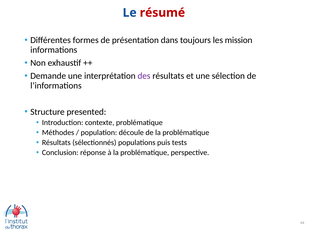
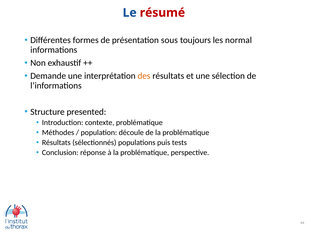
dans: dans -> sous (169, 40)
mission: mission -> normal (239, 40)
des colour: purple -> orange (144, 76)
